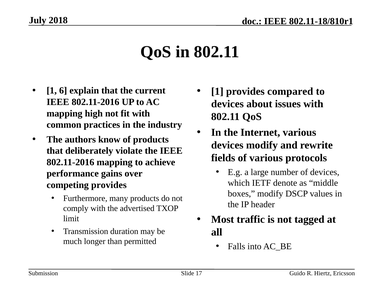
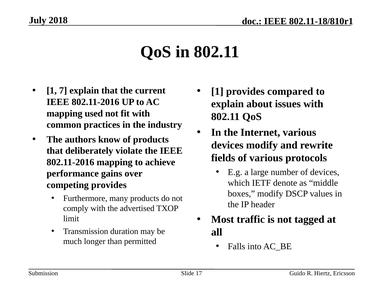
6: 6 -> 7 (63, 91)
devices: devices -> explain (228, 104)
high: high -> used (94, 113)
